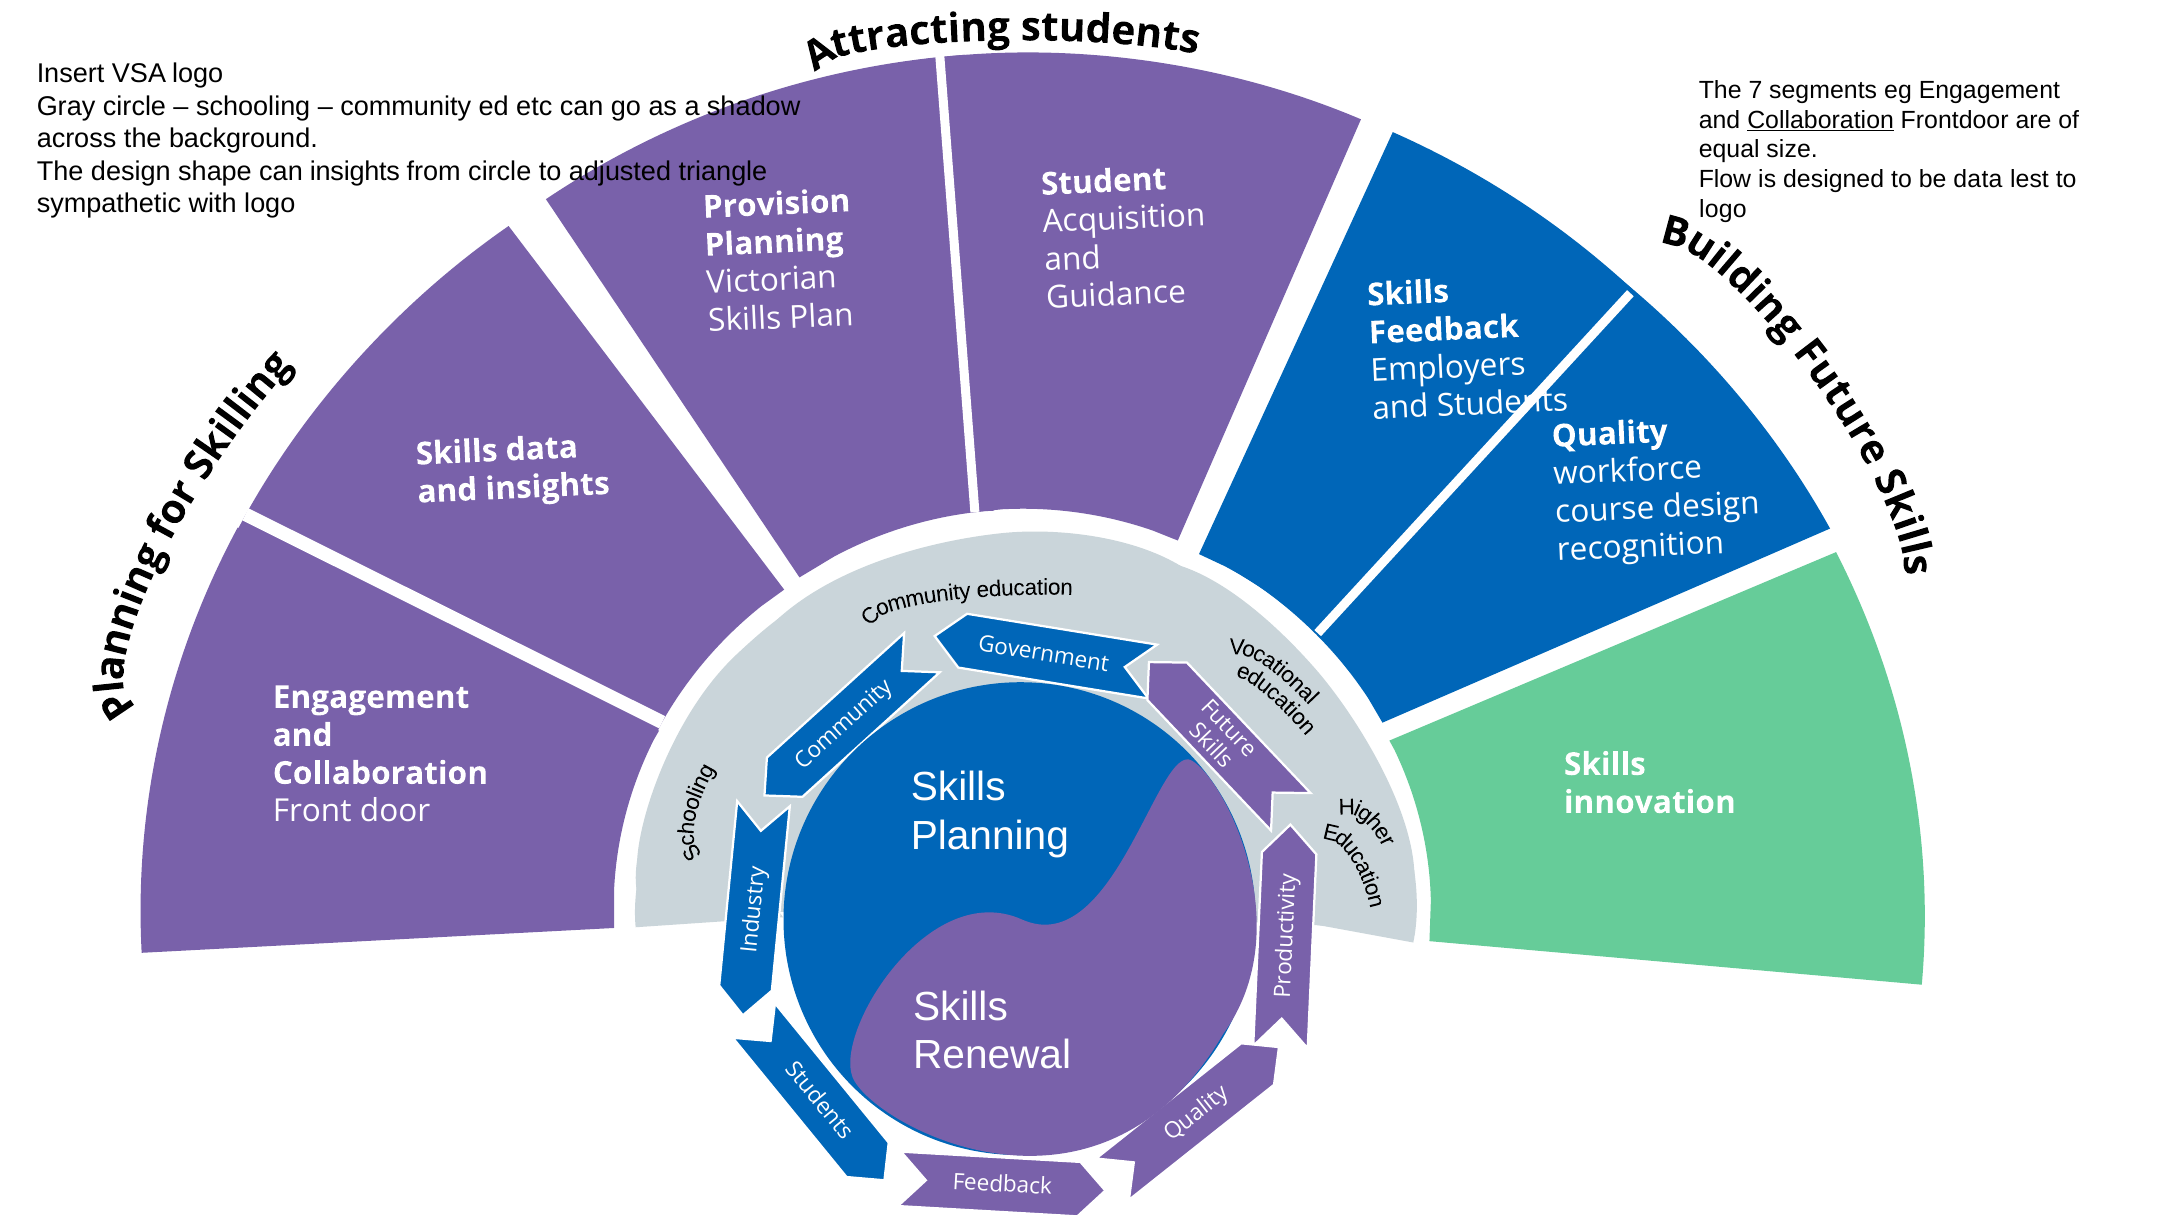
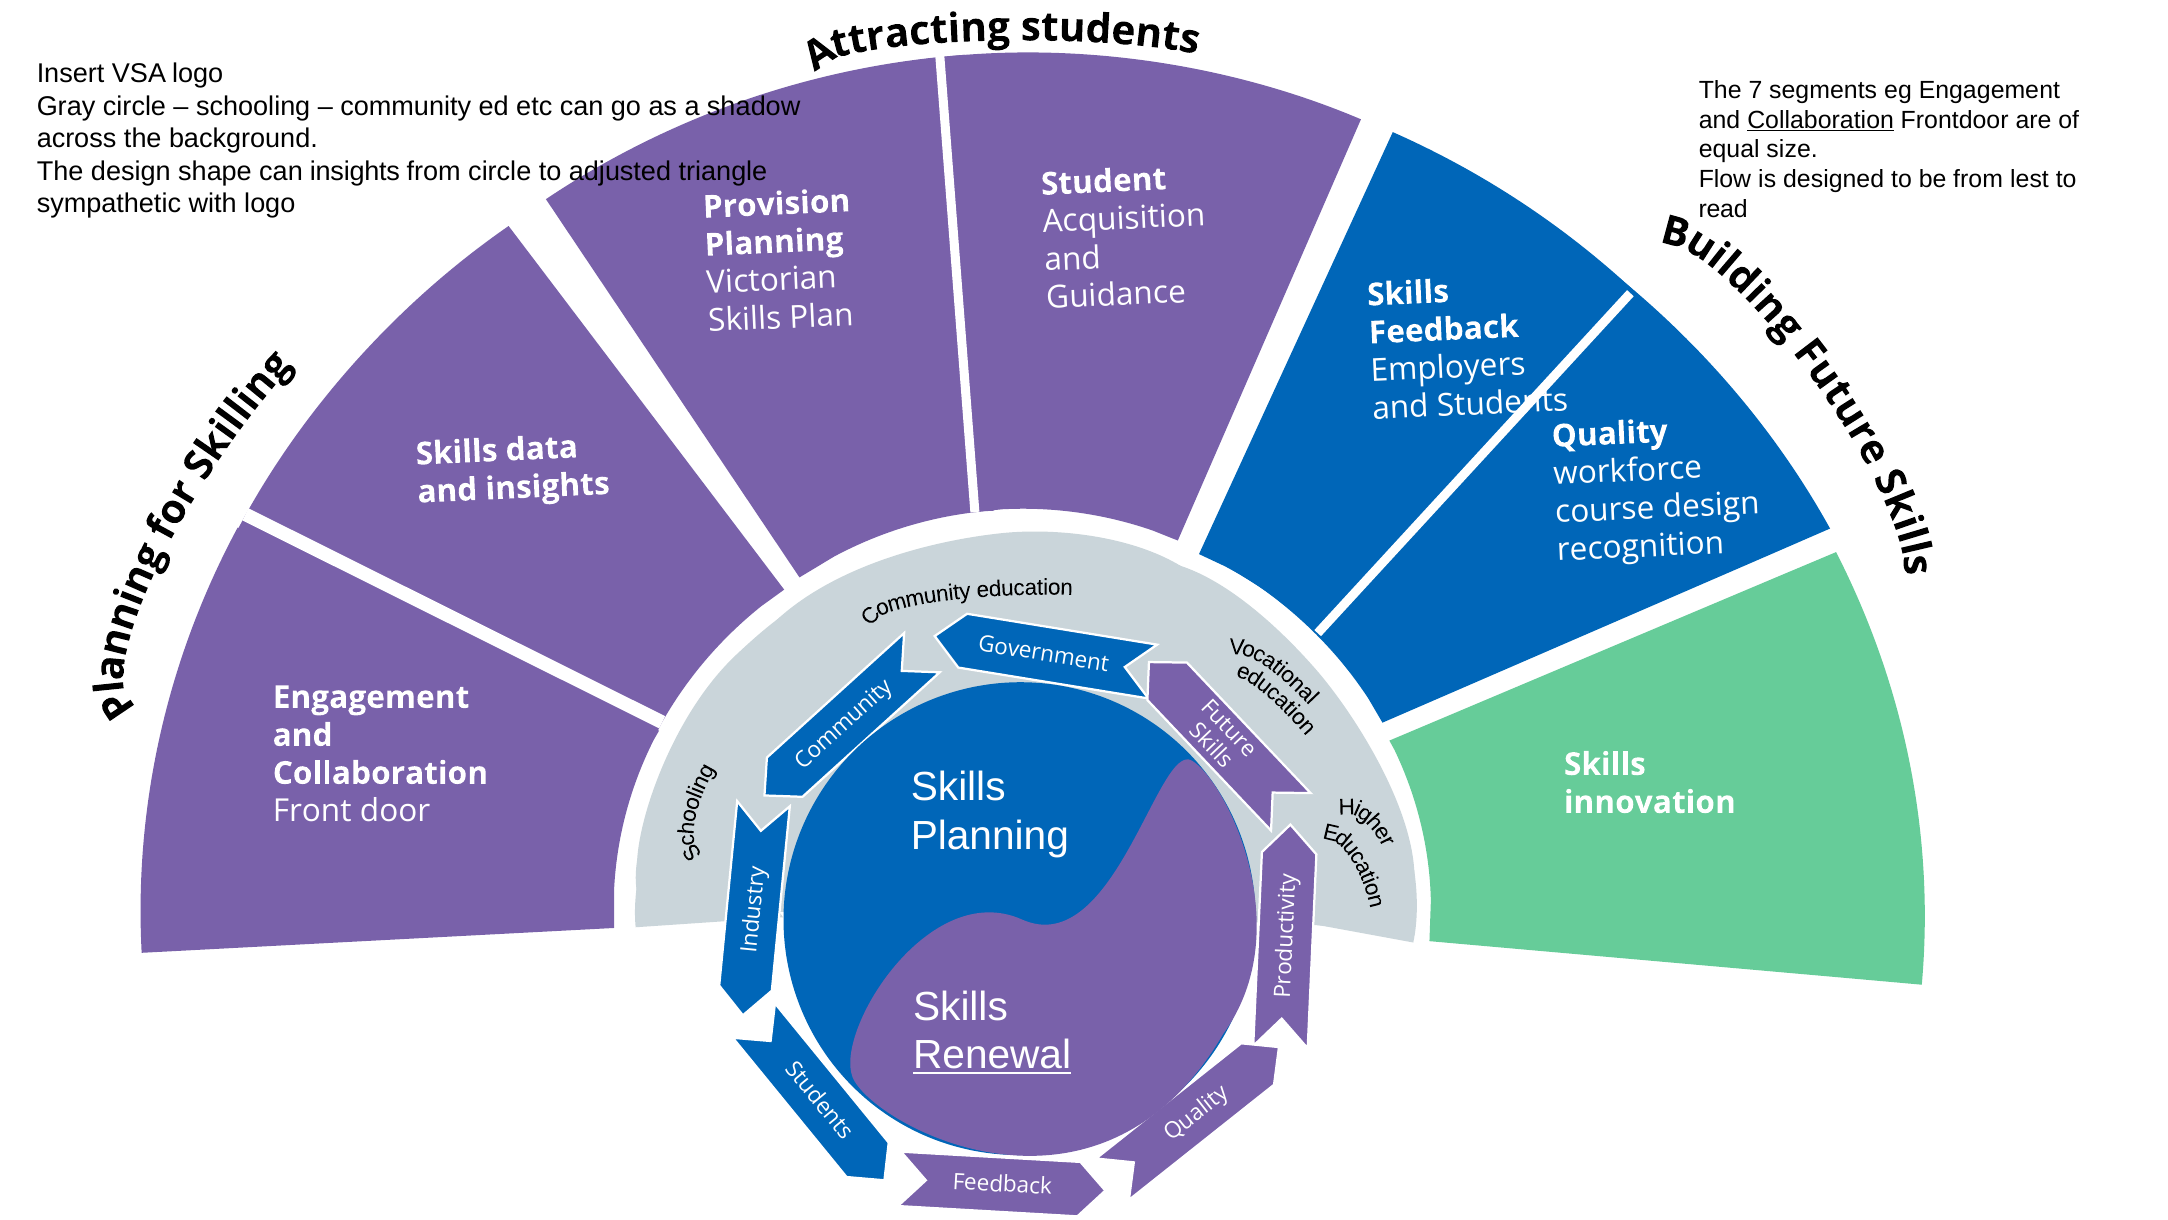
be data: data -> from (1978, 180)
logo: logo -> read (1723, 209)
Renewal underline: none -> present (992, 1055)
